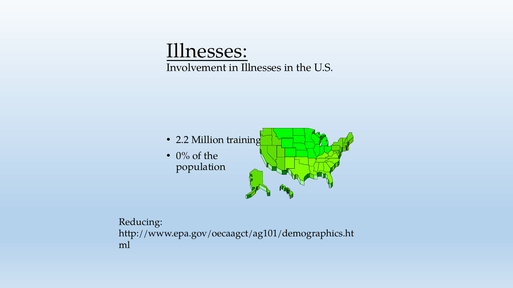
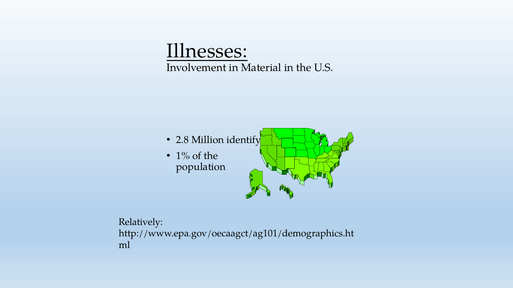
in Illnesses: Illnesses -> Material (261, 68)
2.2: 2.2 -> 2.8 (183, 140)
training: training -> identify (244, 140)
0%: 0% -> 1% (183, 156)
Reducing: Reducing -> Relatively (141, 222)
